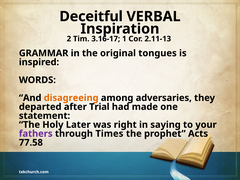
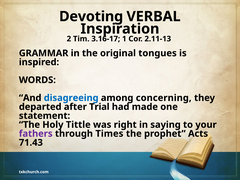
Deceitful: Deceitful -> Devoting (91, 16)
disagreeing colour: orange -> blue (71, 98)
adversaries: adversaries -> concerning (164, 98)
Later: Later -> Tittle (78, 125)
77.58: 77.58 -> 71.43 (31, 143)
